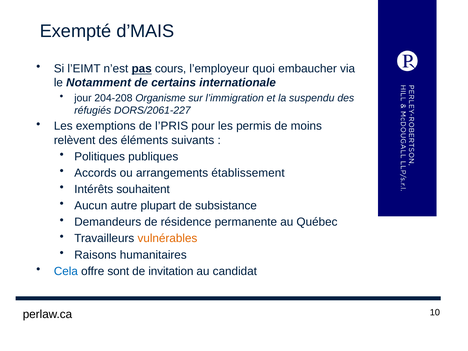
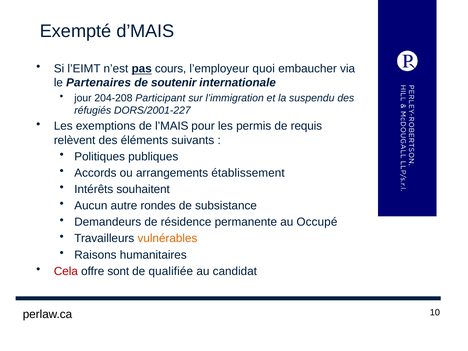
Notamment: Notamment -> Partenaires (99, 83)
certains: certains -> soutenir (174, 83)
Organisme: Organisme -> Participant (160, 98)
DORS/2061-227: DORS/2061-227 -> DORS/2001-227 (152, 110)
l’PRIS: l’PRIS -> l’MAIS (172, 126)
moins: moins -> requis (306, 126)
plupart: plupart -> rondes (158, 206)
Québec: Québec -> Occupé (317, 222)
Cela colour: blue -> red (66, 271)
invitation: invitation -> qualifiée (171, 271)
